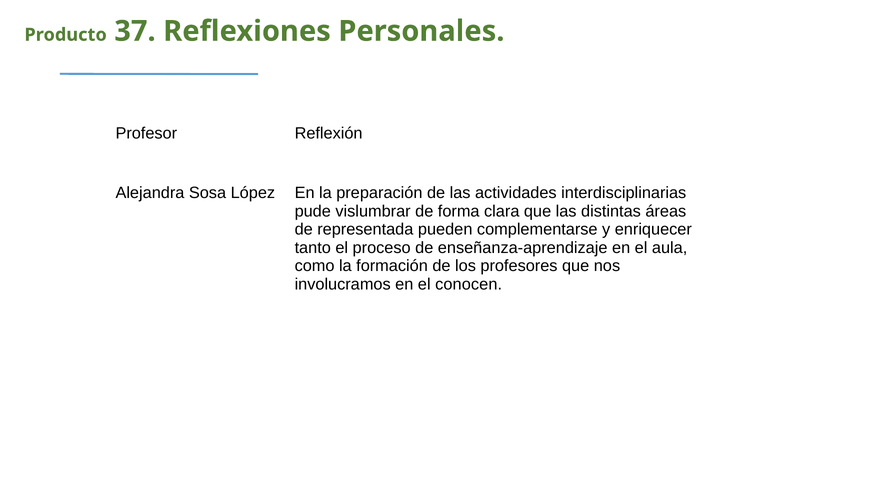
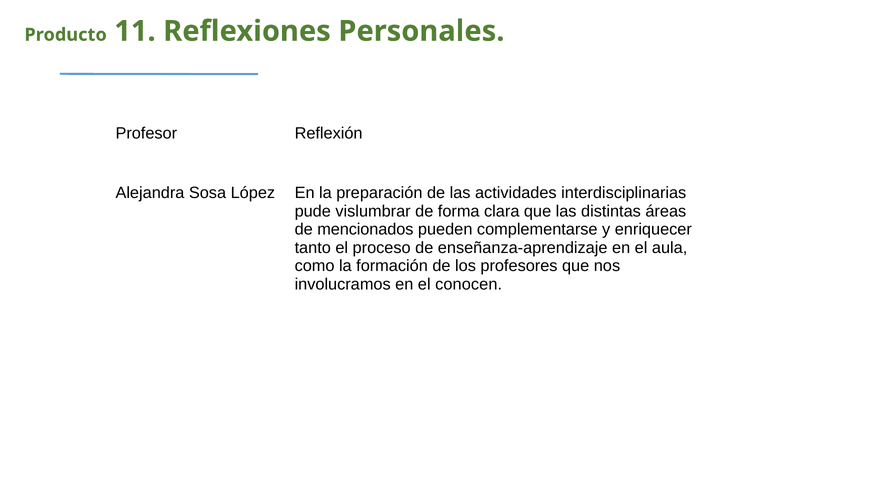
37: 37 -> 11 (135, 31)
representada: representada -> mencionados (365, 229)
